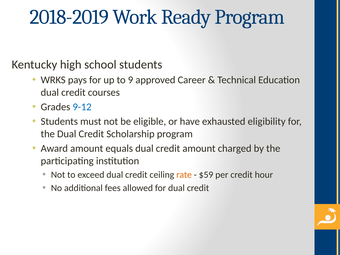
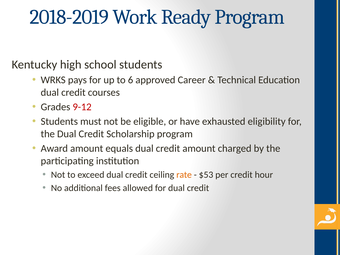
9: 9 -> 6 (131, 80)
9-12 colour: blue -> red (82, 107)
$59: $59 -> $53 (206, 175)
